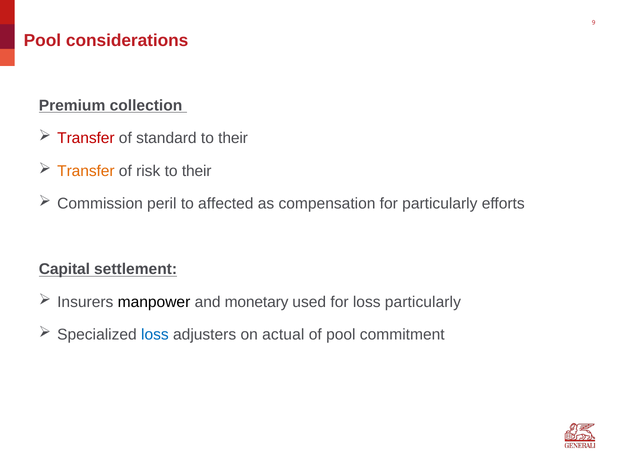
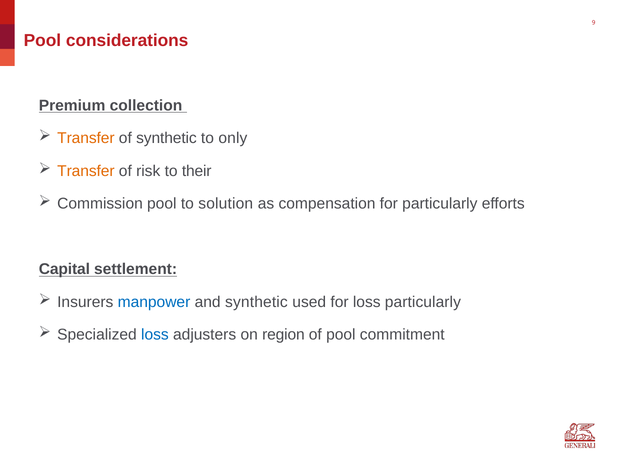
Transfer colour: red -> orange (86, 138)
of standard: standard -> synthetic (166, 138)
their: their -> only (233, 138)
Commission peril: peril -> pool (162, 204)
affected: affected -> solution (226, 204)
manpower colour: black -> blue (154, 302)
and monetary: monetary -> synthetic (256, 302)
actual: actual -> region (283, 335)
